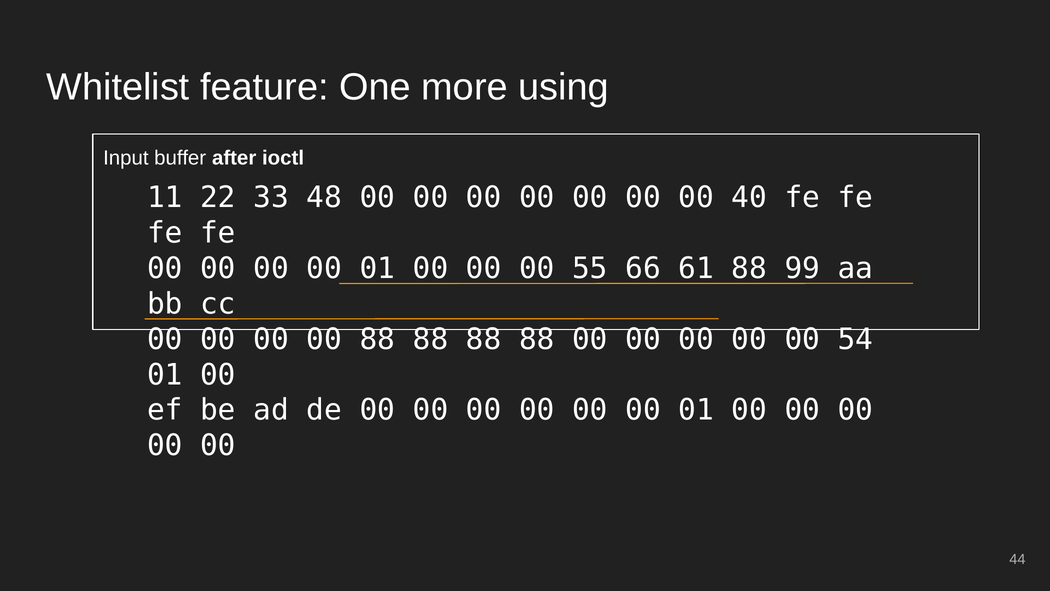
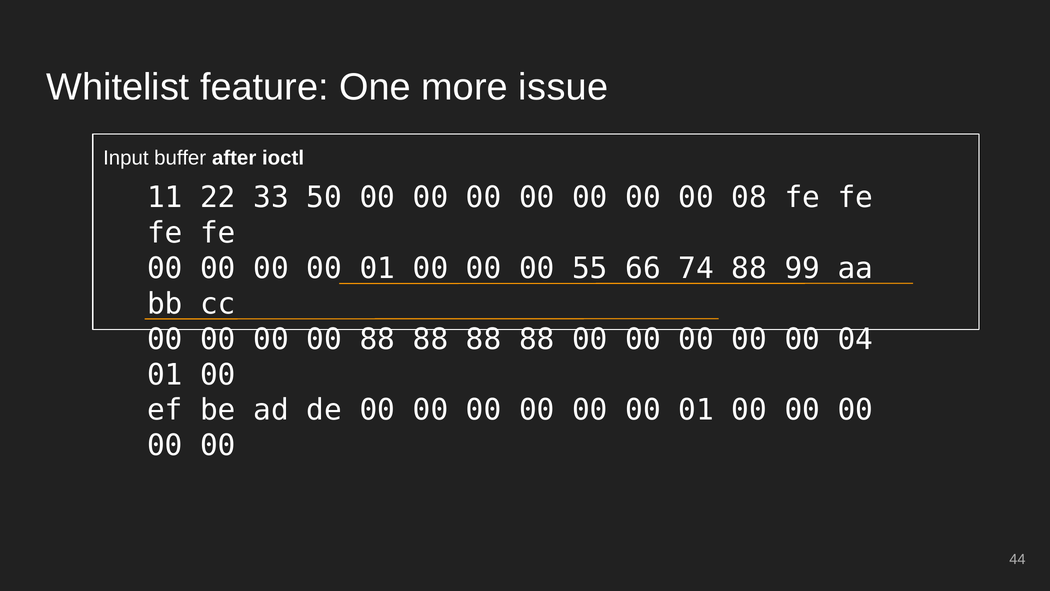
using: using -> issue (563, 87)
48: 48 -> 50 (324, 198)
40: 40 -> 08 (749, 198)
61: 61 -> 74 (696, 268)
54: 54 -> 04 (855, 339)
